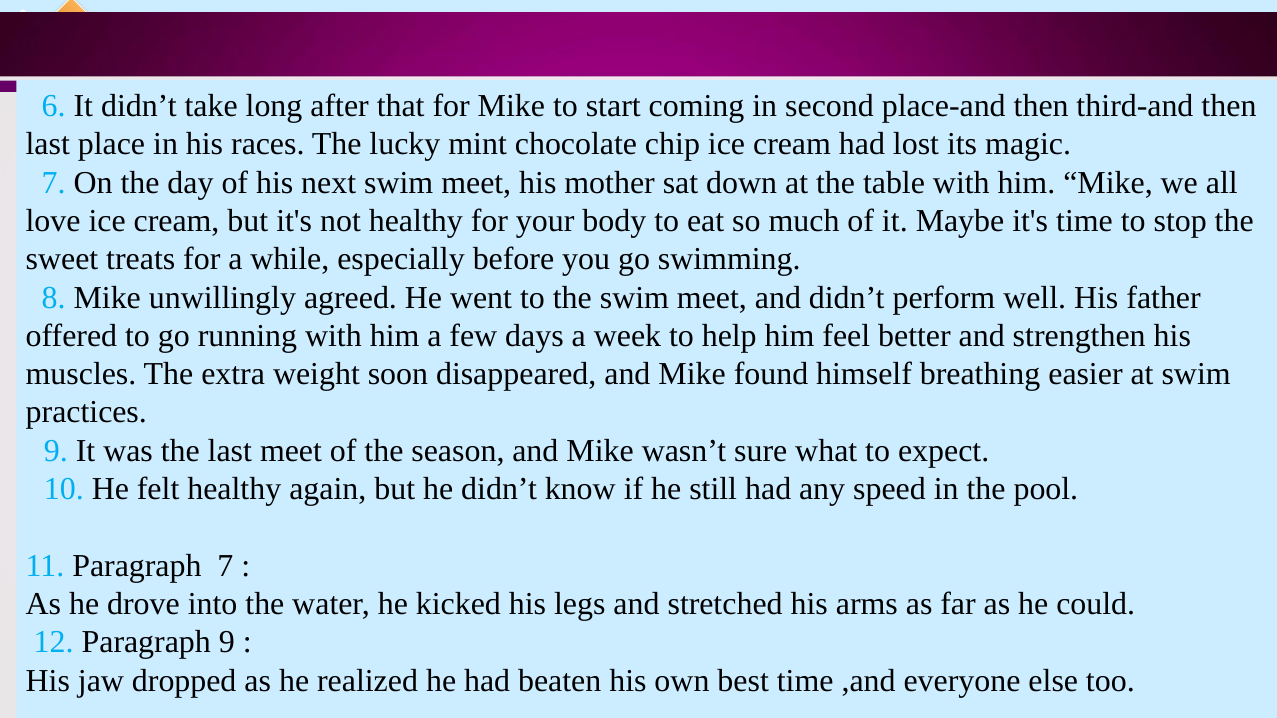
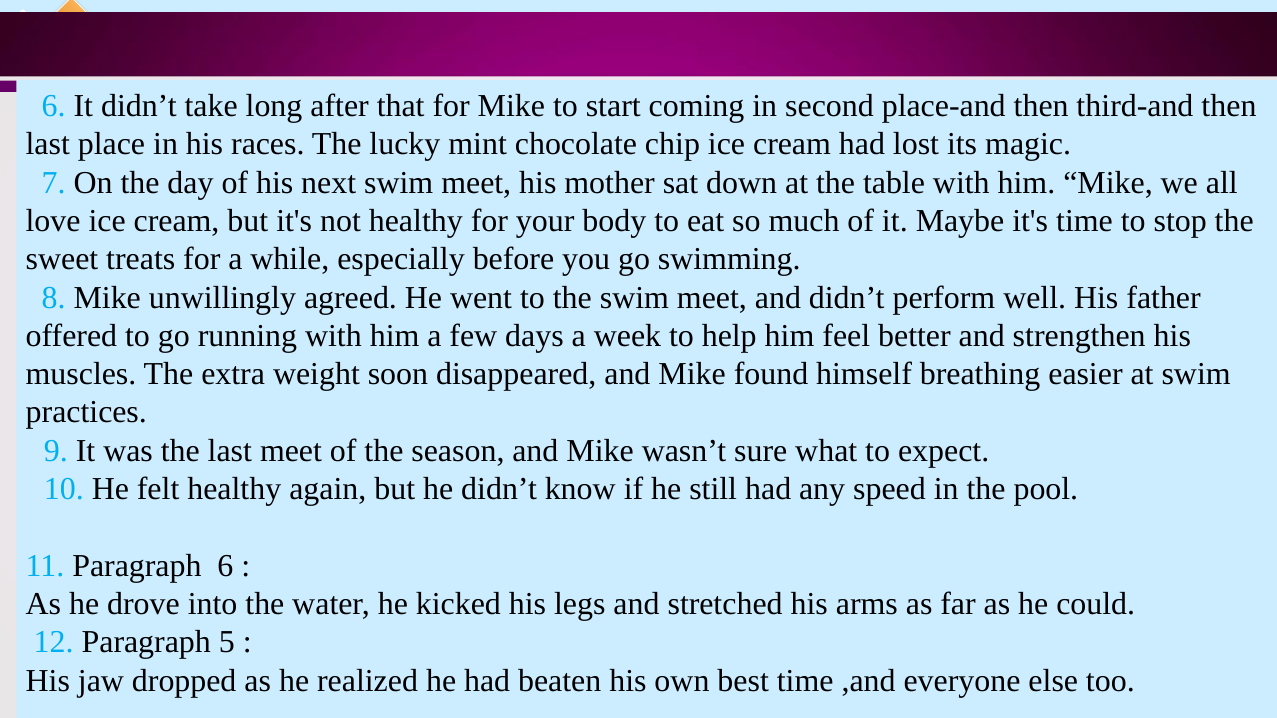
Paragraph 7: 7 -> 6 (225, 566)
Paragraph 9: 9 -> 5 (227, 642)
